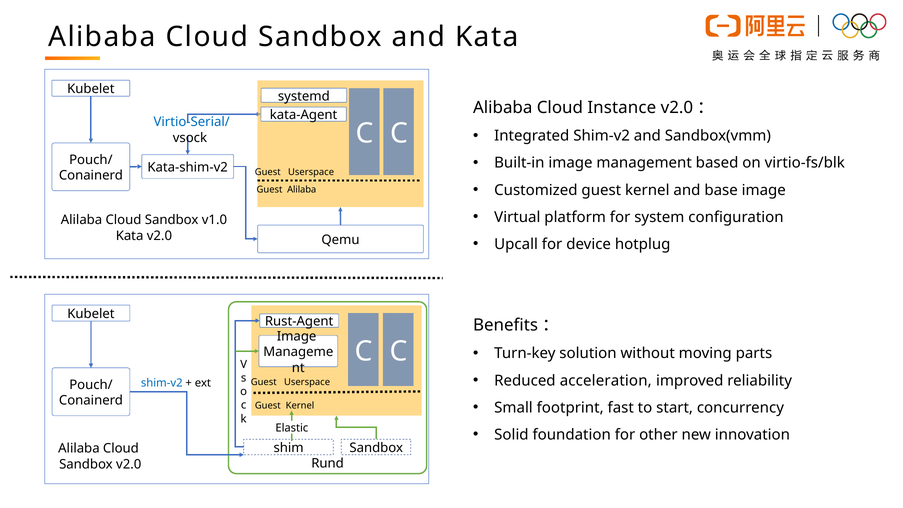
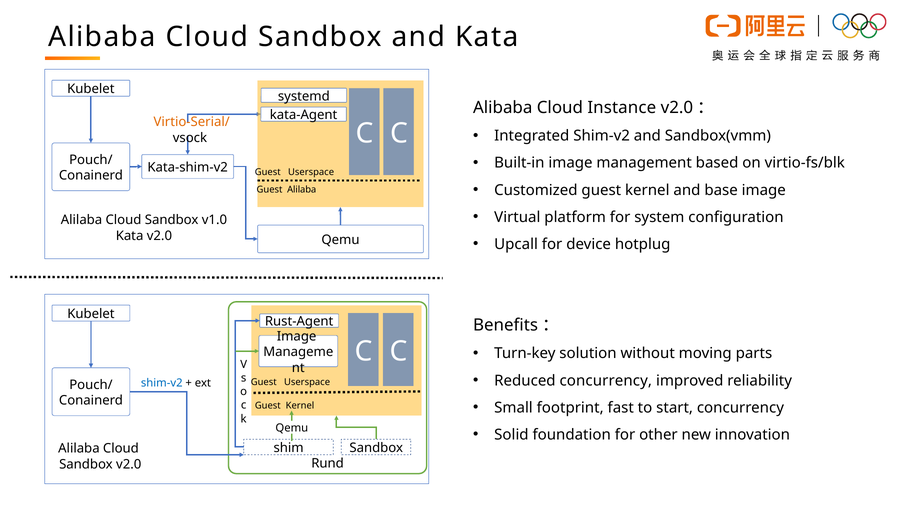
Virtio-Serial/ colour: blue -> orange (192, 122)
Reduced acceleration: acceleration -> concurrency (606, 380)
Elastic: Elastic -> Qemu (292, 428)
